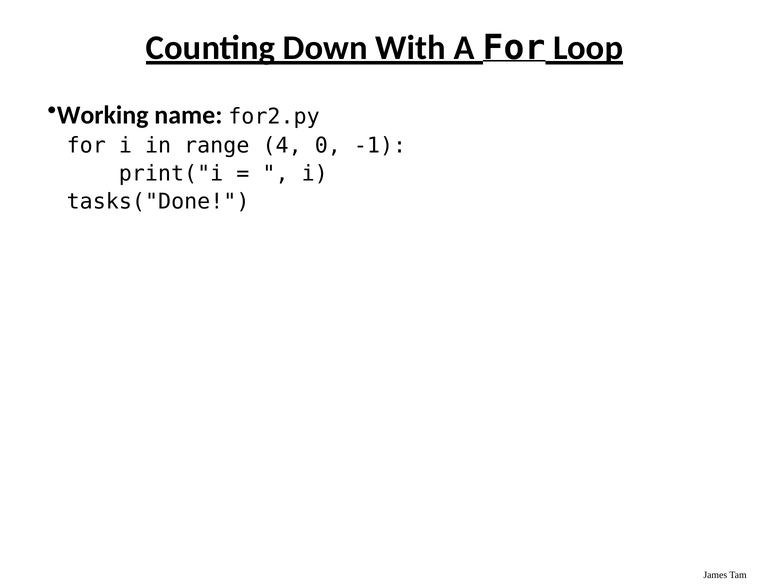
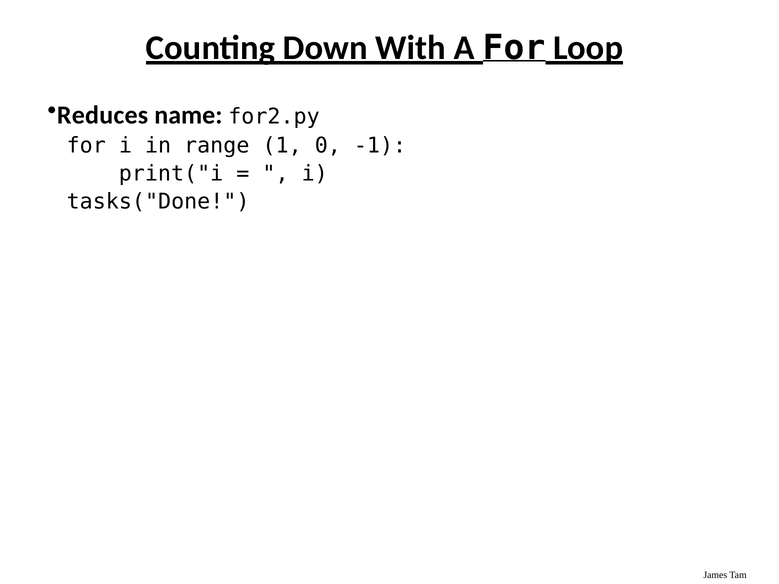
Working: Working -> Reduces (103, 115)
4: 4 -> 1 (282, 145)
